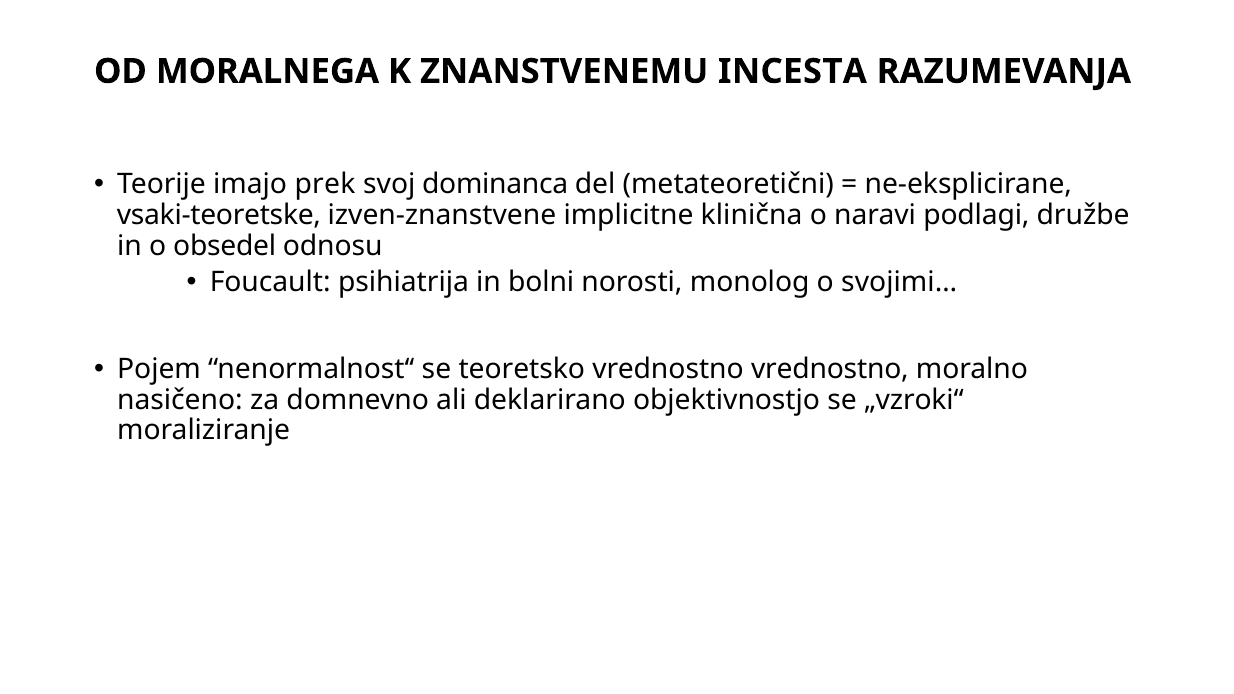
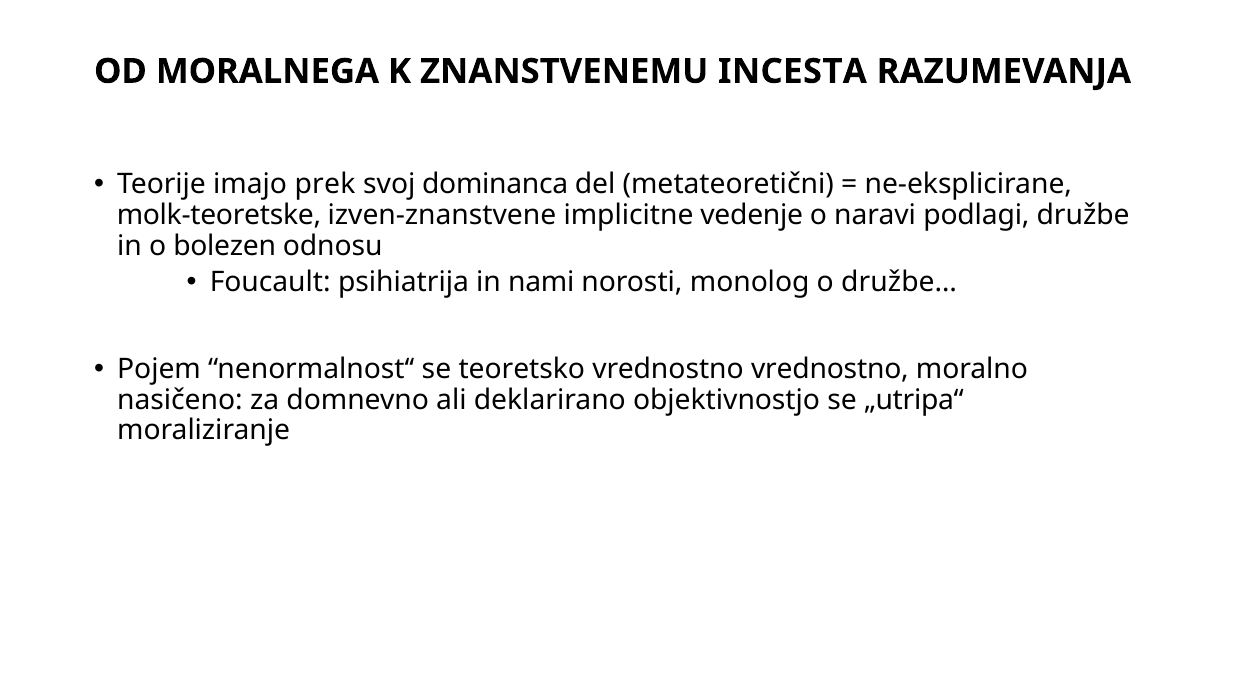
vsaki-teoretske: vsaki-teoretske -> molk-teoretske (219, 215)
klinična: klinična -> vedenje (752, 215)
obsedel: obsedel -> bolezen (225, 246)
bolni: bolni -> nami (541, 283)
svojimi…: svojimi… -> družbe… (899, 283)
„vzroki“: „vzroki“ -> „utripa“ (914, 400)
